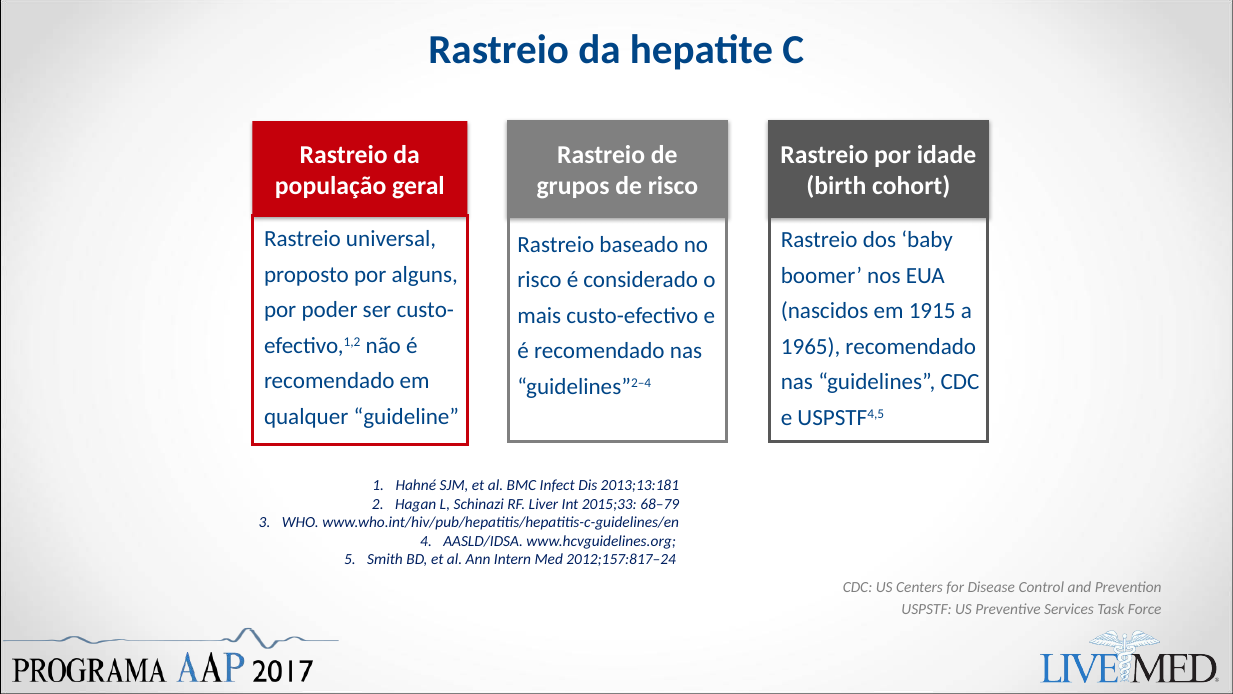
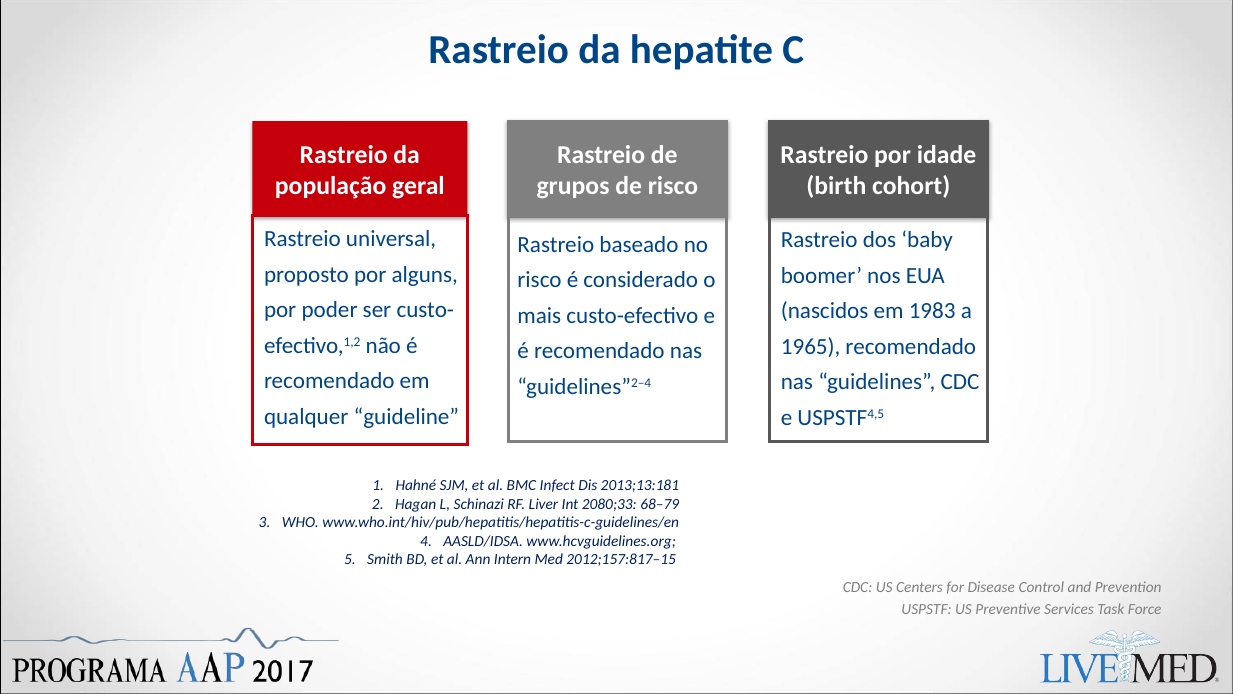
1915: 1915 -> 1983 (932, 311)
2015;33: 2015;33 -> 2080;33 (609, 504)
2012;157:817–24: 2012;157:817–24 -> 2012;157:817–15 (621, 559)
